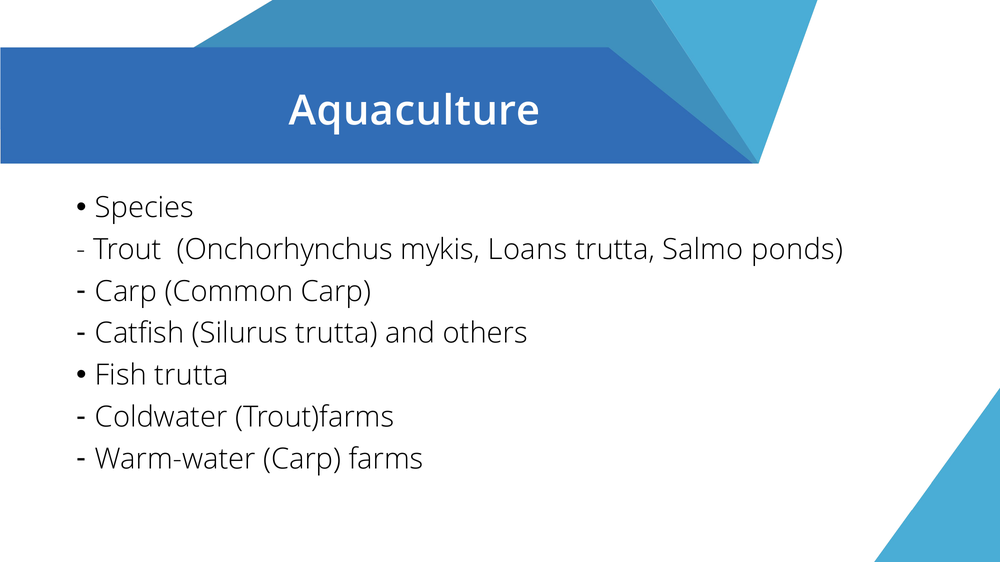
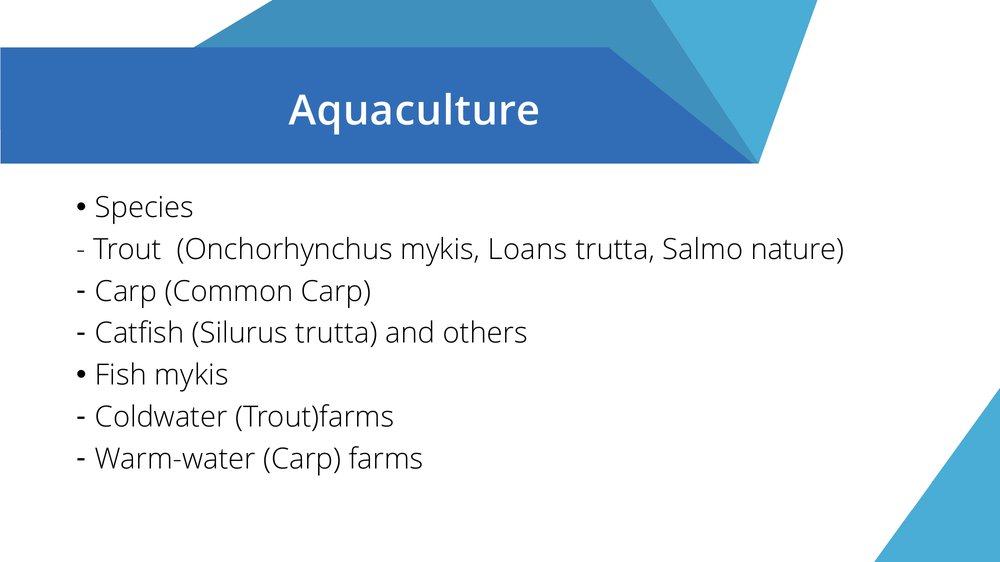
ponds: ponds -> nature (797, 250)
Fish trutta: trutta -> mykis (192, 376)
